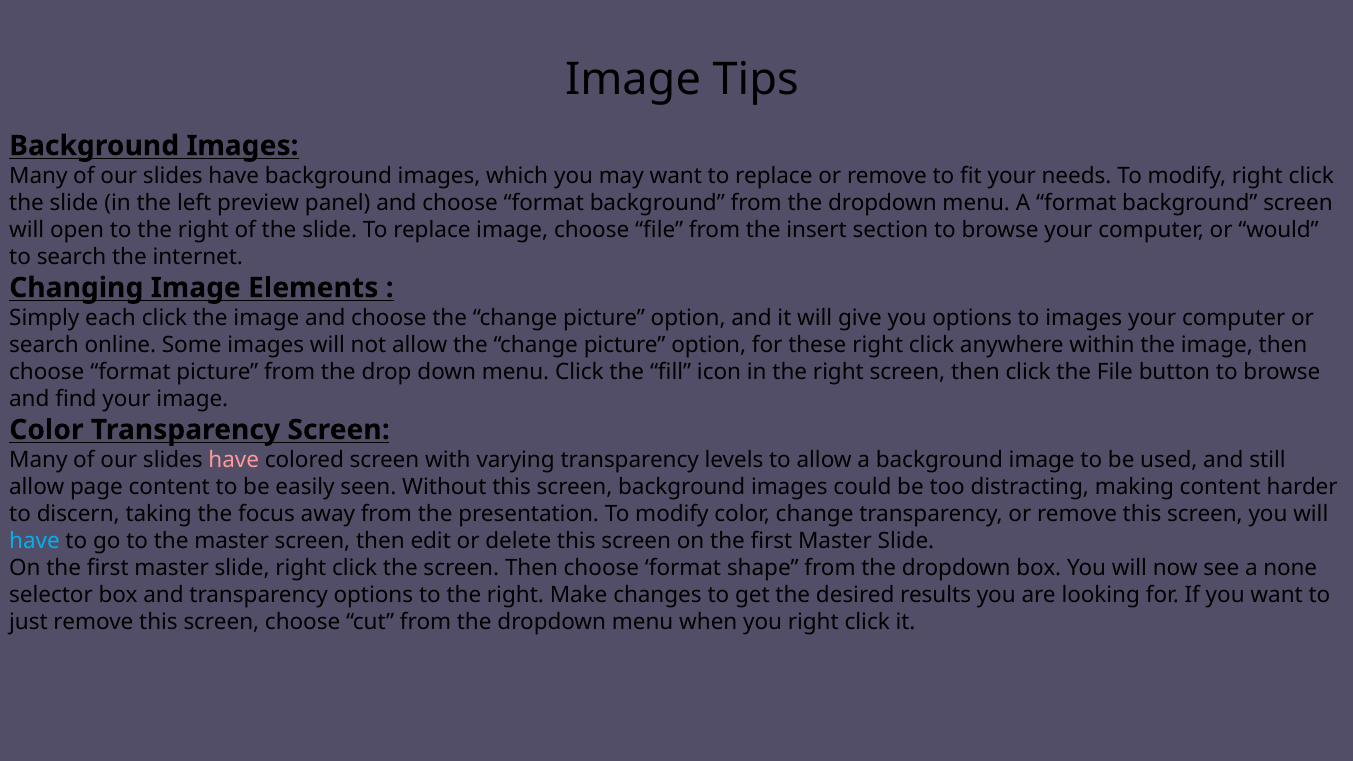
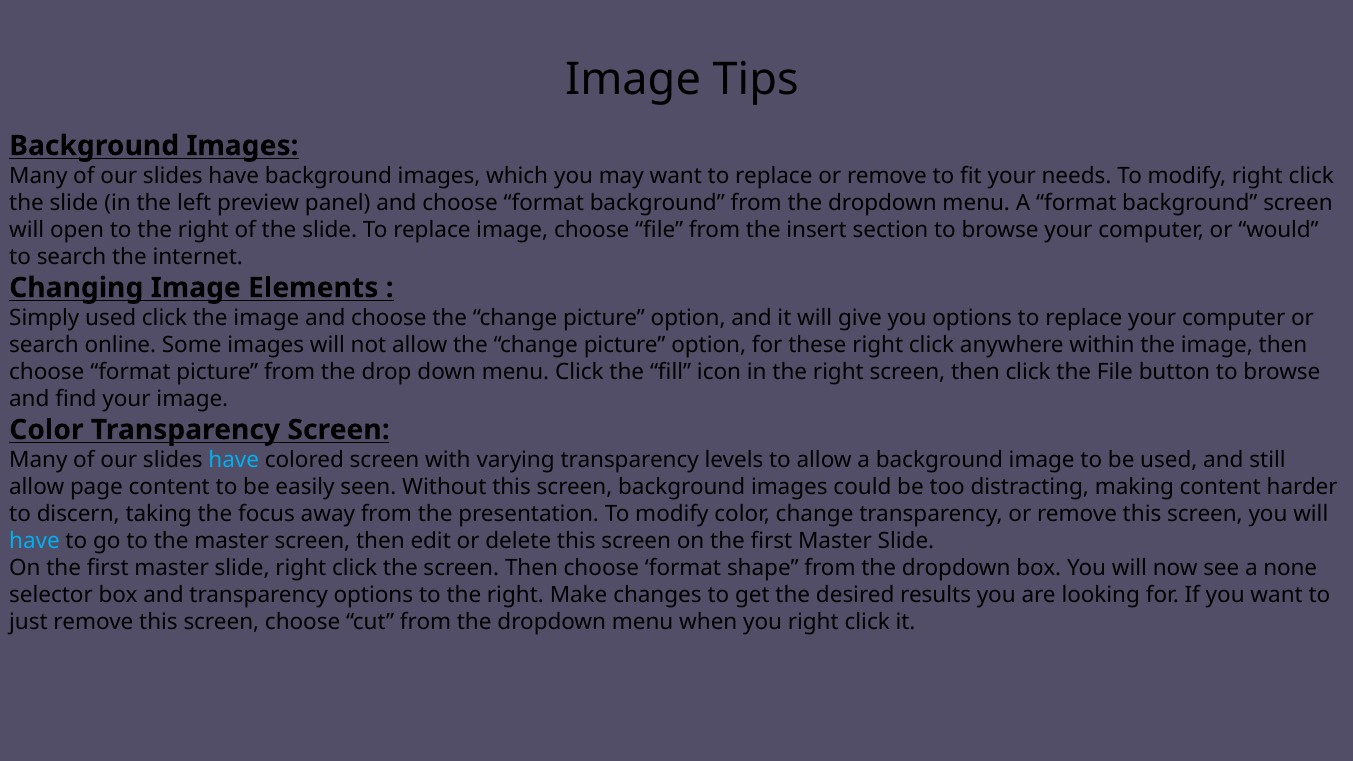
Simply each: each -> used (111, 318)
options to images: images -> replace (1084, 318)
have colour: pink -> light blue (234, 460)
